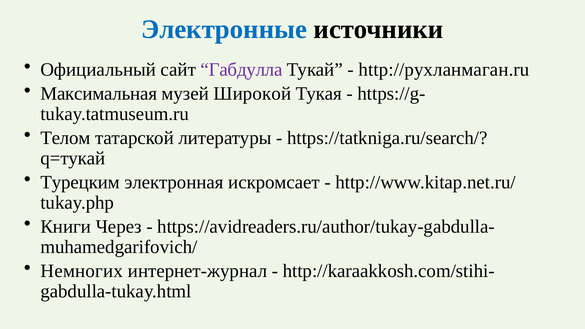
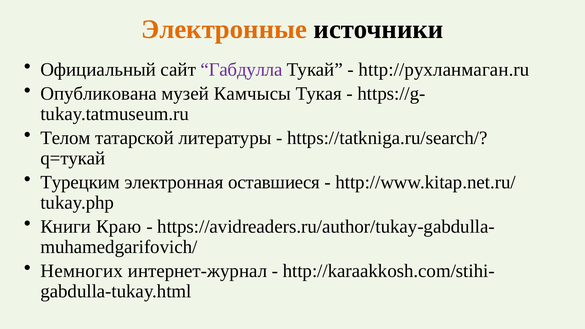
Электронные colour: blue -> orange (224, 29)
Максимальная: Максимальная -> Опубликована (99, 94)
Широкой: Широкой -> Камчысы (252, 94)
искромсает: искромсает -> оставшиеся (274, 182)
Через: Через -> Краю (119, 227)
